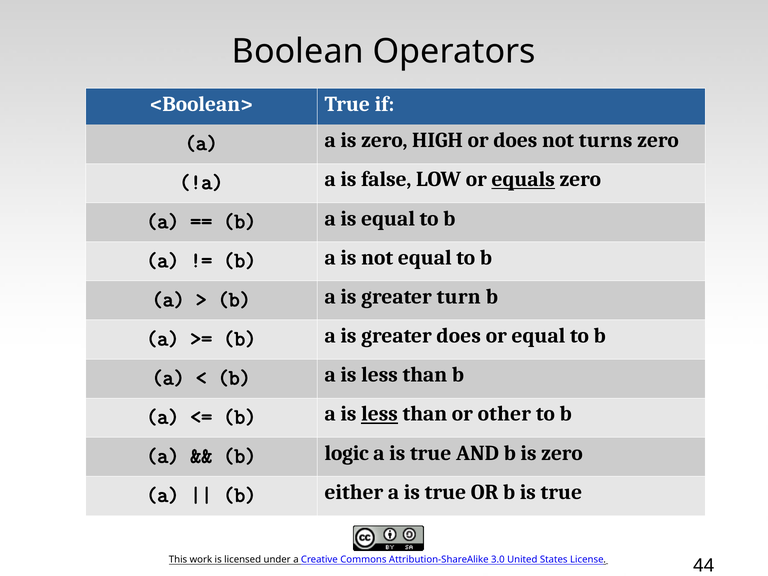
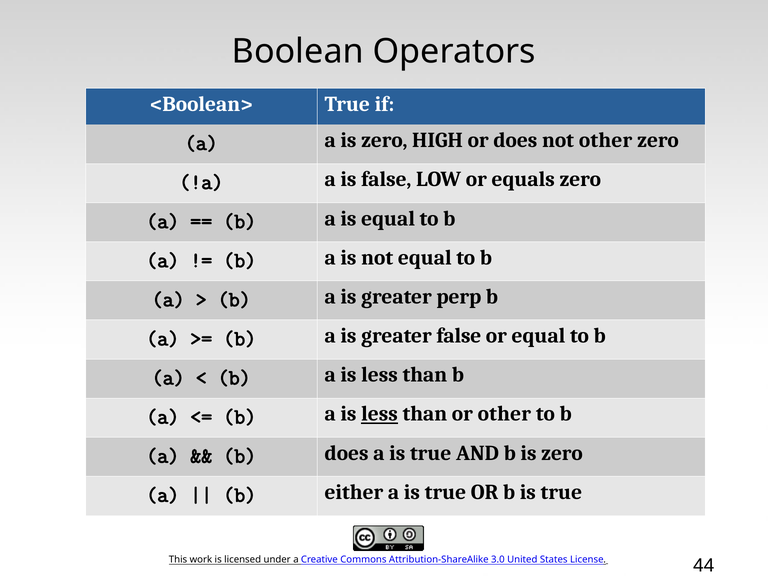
not turns: turns -> other (606, 140)
equals underline: present -> none (523, 179)
turn: turn -> perp (459, 297)
greater does: does -> false (459, 336)
b logic: logic -> does (347, 453)
